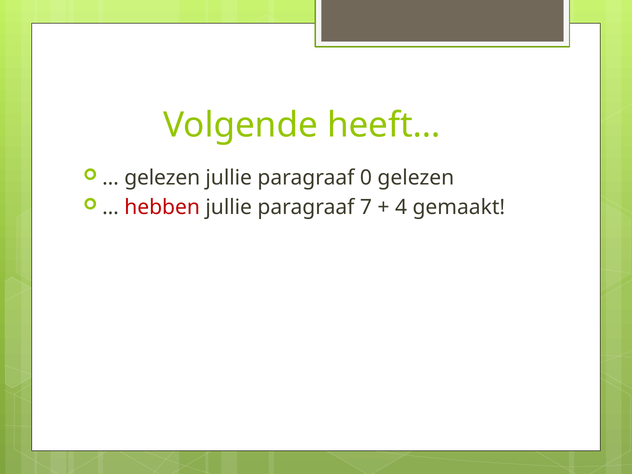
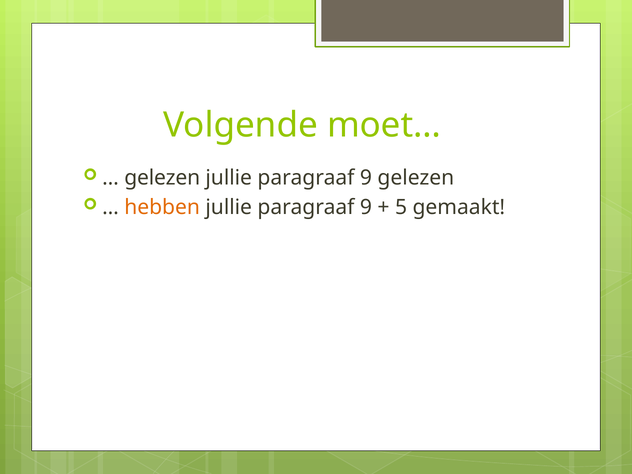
heeft…: heeft… -> moet… (384, 125)
0: 0 -> 9 (366, 178)
hebben colour: red -> orange (162, 207)
7: 7 -> 9 (366, 207)
4: 4 -> 5 (401, 207)
